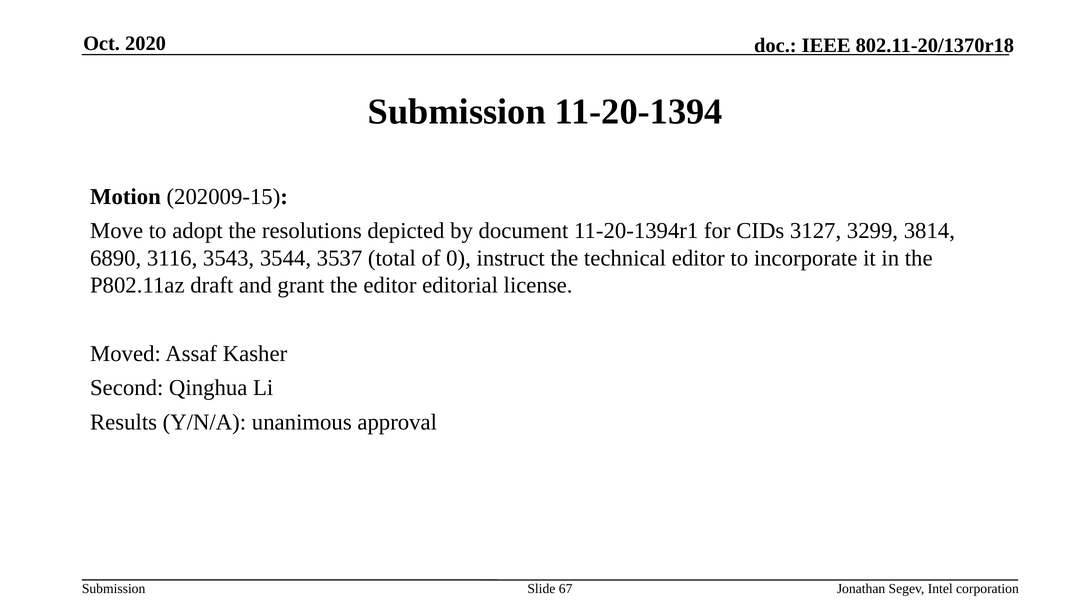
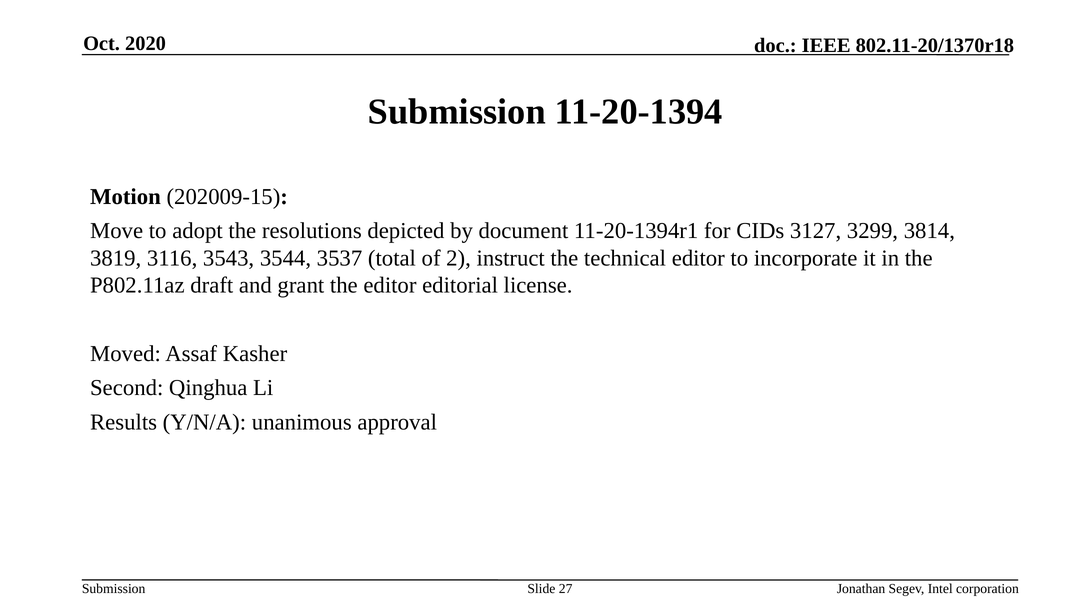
6890: 6890 -> 3819 (116, 258)
0: 0 -> 2 (459, 258)
67: 67 -> 27 (566, 589)
